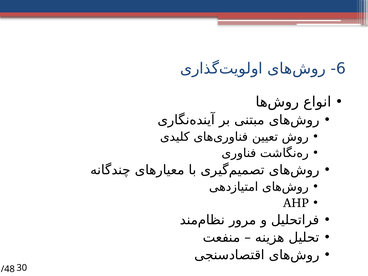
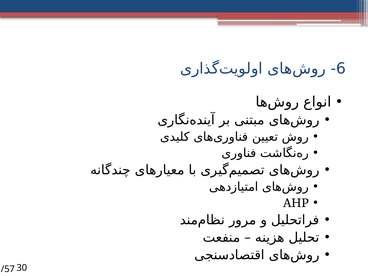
/48: /48 -> /57 (8, 269)
